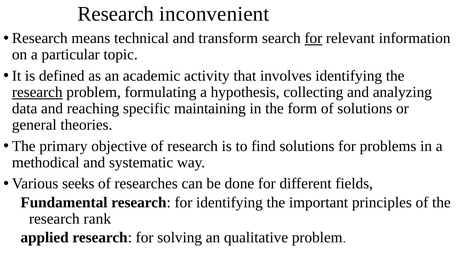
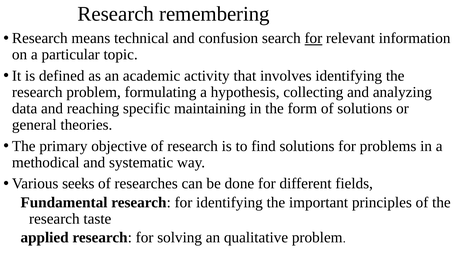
inconvenient: inconvenient -> remembering (214, 14)
transform: transform -> confusion (228, 38)
research underline: present -> none (37, 92)
rank: rank -> taste (97, 219)
